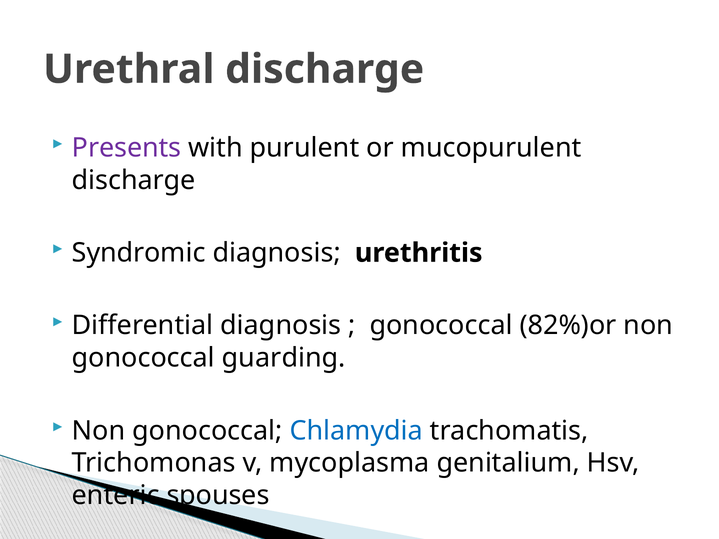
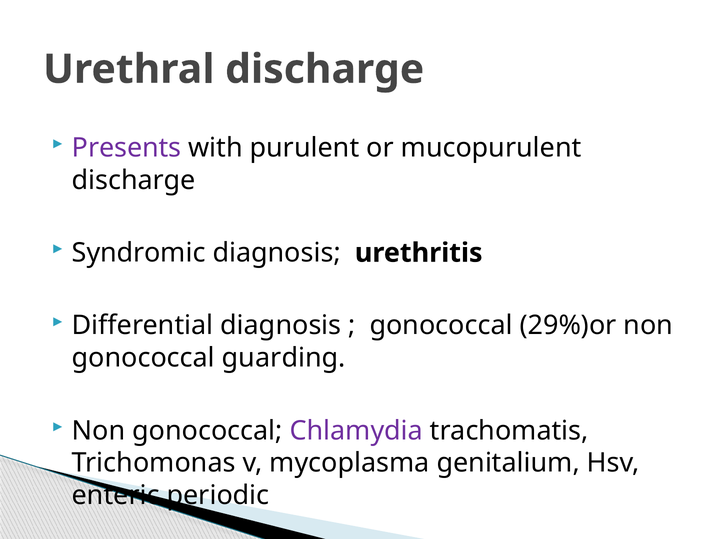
82%)or: 82%)or -> 29%)or (568, 326)
Chlamydia colour: blue -> purple (356, 431)
spouses: spouses -> periodic (218, 496)
